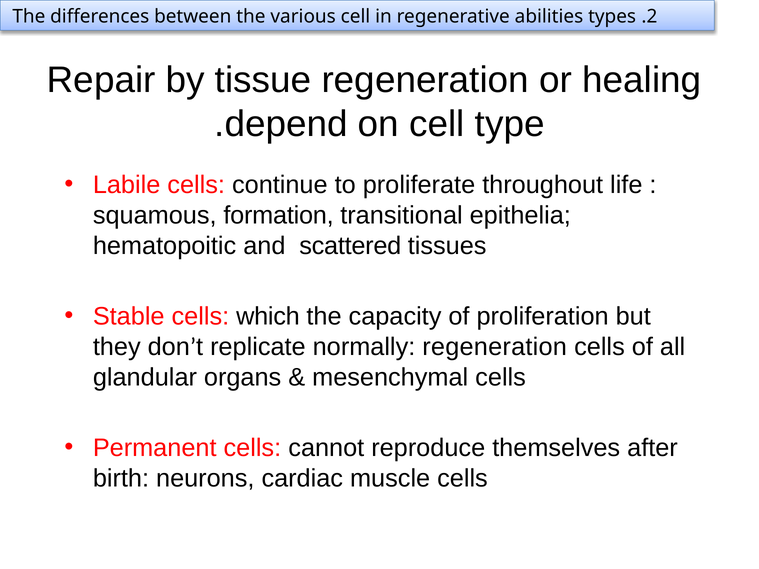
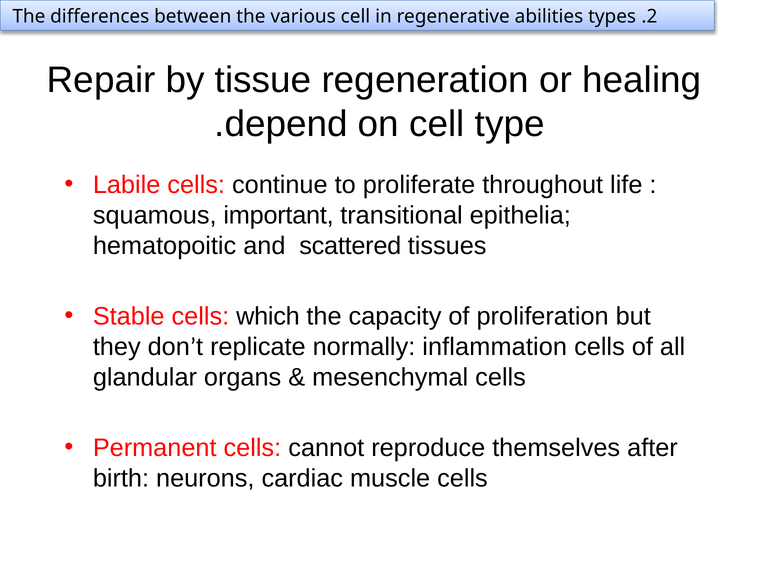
formation: formation -> important (279, 215)
normally regeneration: regeneration -> inflammation (495, 347)
